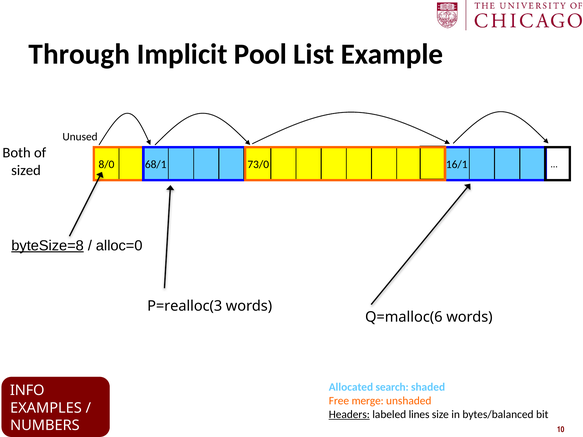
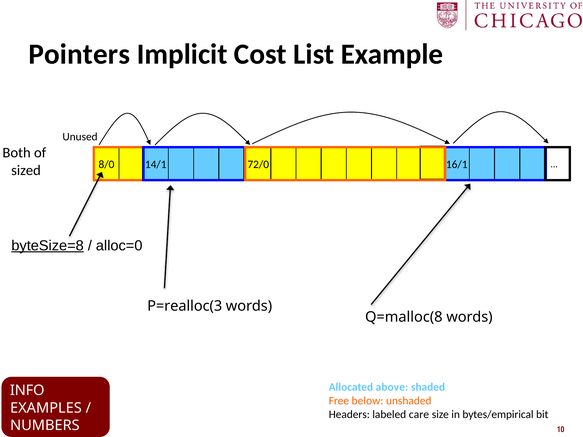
Through: Through -> Pointers (79, 54)
Pool: Pool -> Cost (260, 54)
73/0: 73/0 -> 72/0 (258, 165)
68/1: 68/1 -> 14/1 (156, 165)
Q=malloc(6: Q=malloc(6 -> Q=malloc(8 (404, 317)
search: search -> above (392, 387)
merge: merge -> below (368, 401)
Headers underline: present -> none (349, 415)
lines: lines -> care (419, 415)
bytes/balanced: bytes/balanced -> bytes/empirical (498, 415)
